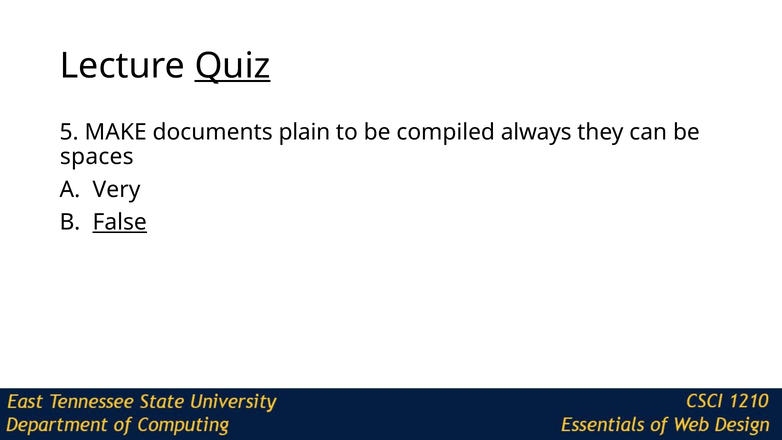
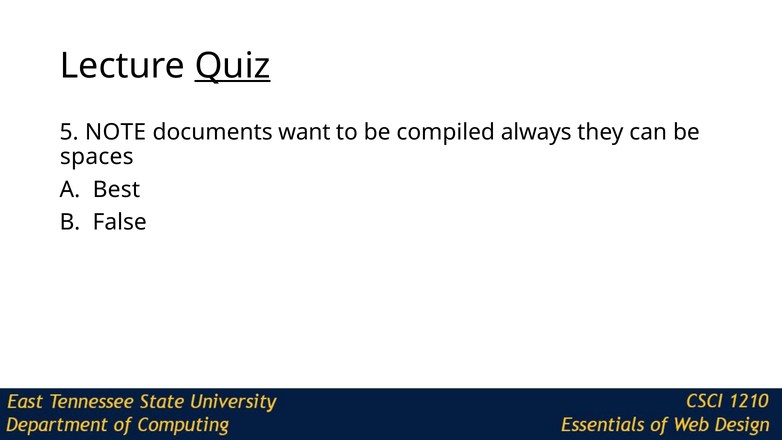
MAKE: MAKE -> NOTE (116, 132)
plain: plain -> want (304, 132)
Very: Very -> Best (116, 190)
False underline: present -> none (120, 222)
